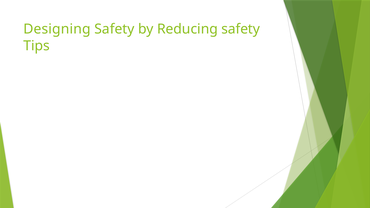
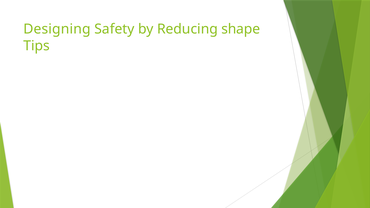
Reducing safety: safety -> shape (241, 29)
